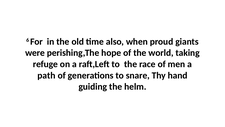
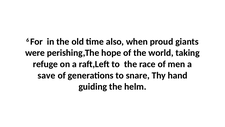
path: path -> save (46, 75)
